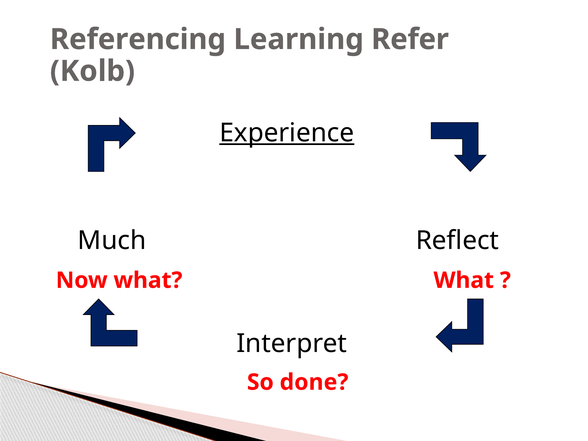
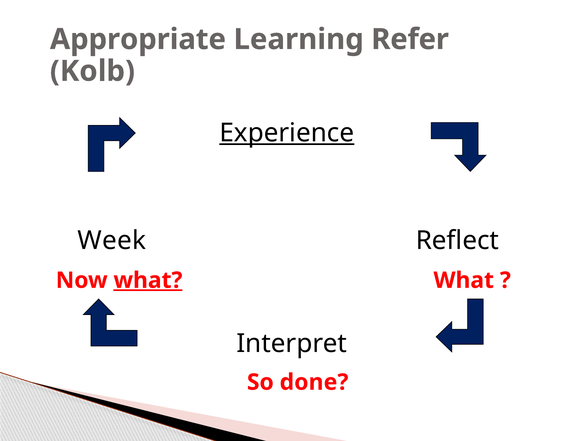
Referencing: Referencing -> Appropriate (138, 39)
Much: Much -> Week (112, 241)
what underline: none -> present (148, 280)
